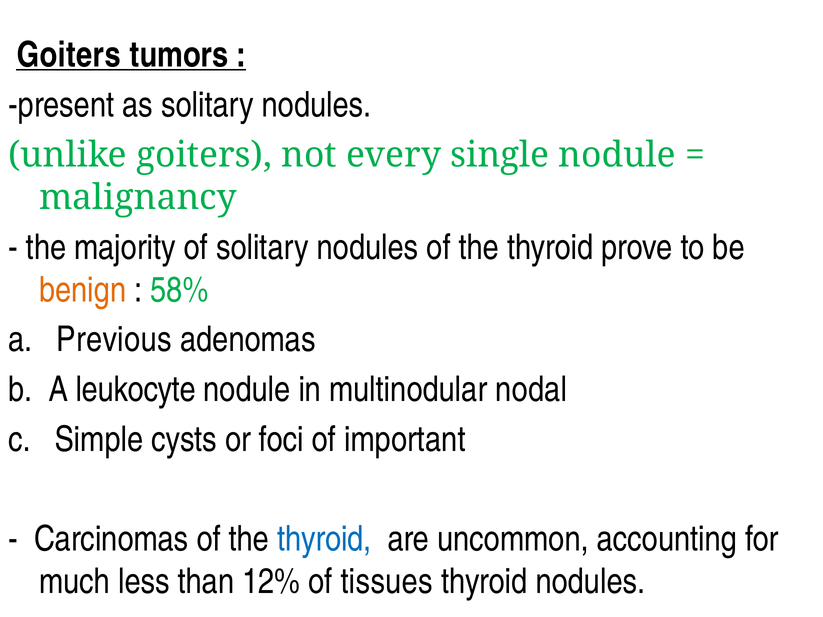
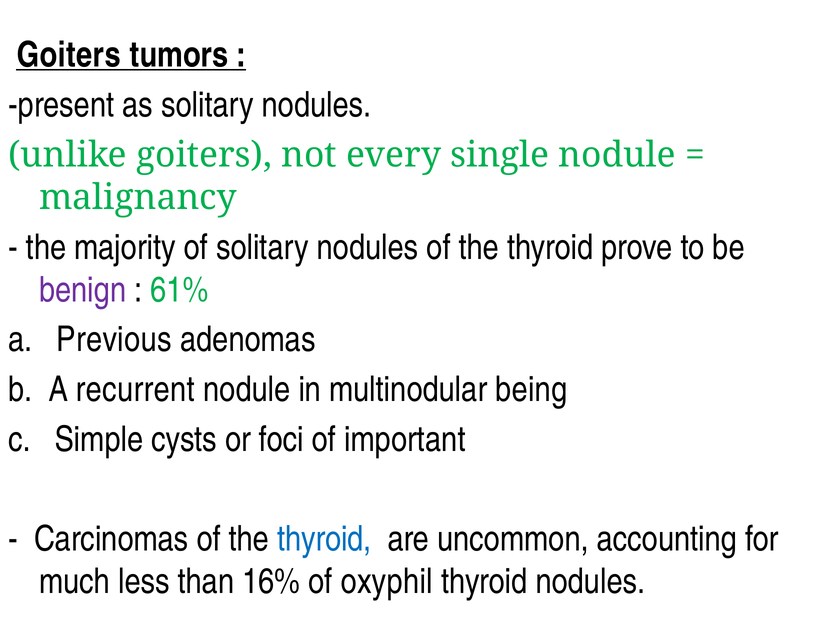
benign colour: orange -> purple (83, 290)
58%: 58% -> 61% (179, 290)
leukocyte: leukocyte -> recurrent (135, 390)
nodal: nodal -> being (531, 390)
12%: 12% -> 16% (271, 582)
tissues: tissues -> oxyphil (387, 582)
